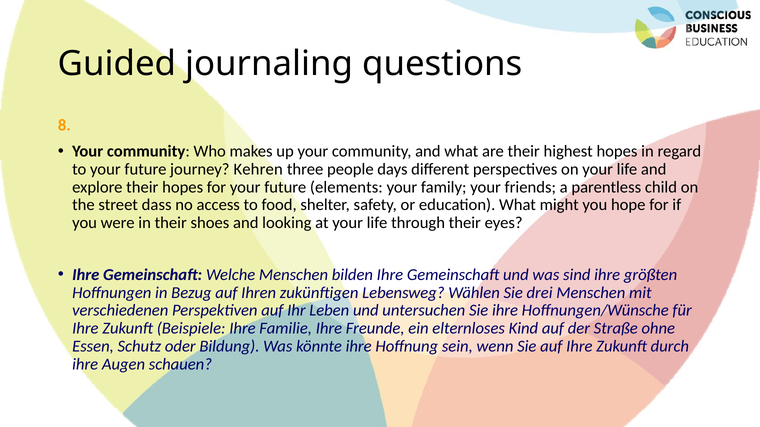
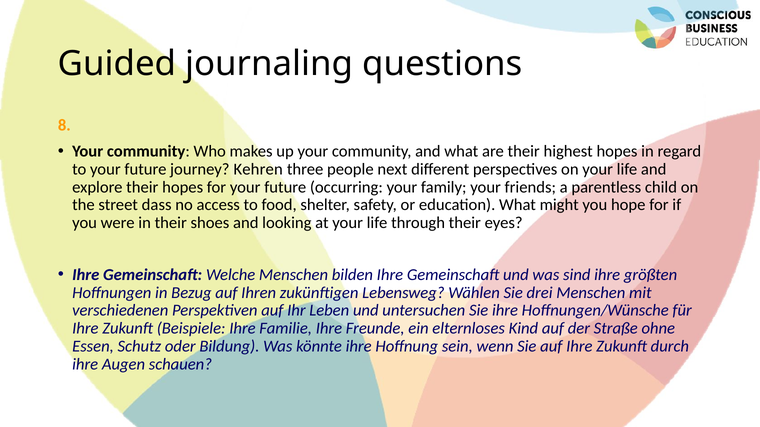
days: days -> next (392, 169)
elements: elements -> occurring (346, 187)
